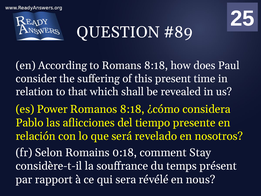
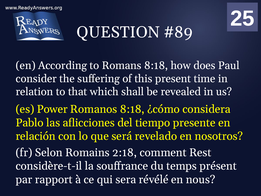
0:18: 0:18 -> 2:18 (125, 152)
Stay: Stay -> Rest (200, 152)
